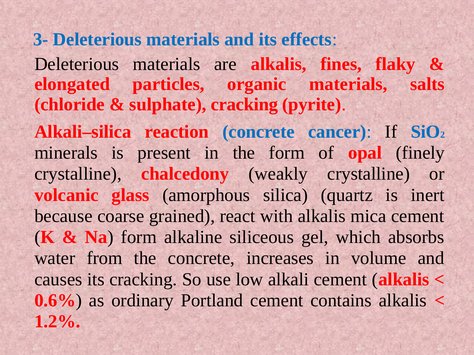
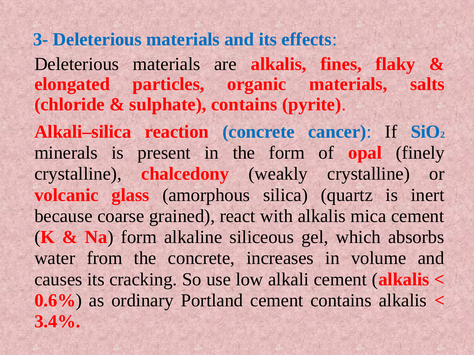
sulphate cracking: cracking -> contains (244, 105)
1.2%: 1.2% -> 3.4% (57, 322)
